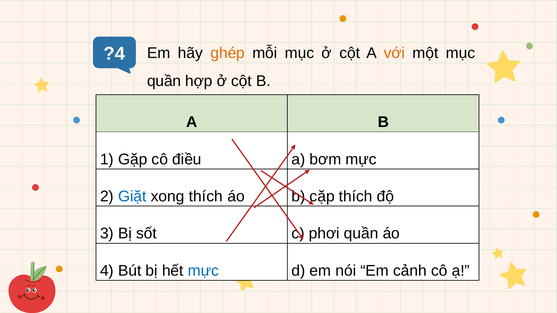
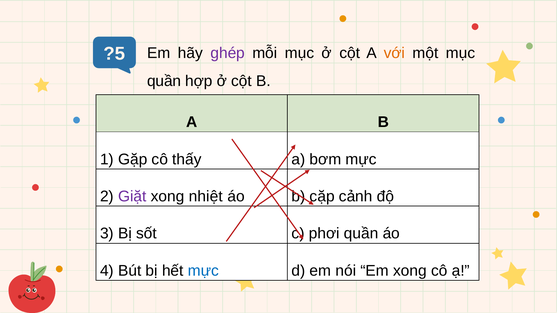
?4: ?4 -> ?5 (114, 54)
ghép colour: orange -> purple (228, 53)
điều: điều -> thấy (187, 159)
Giặt colour: blue -> purple (132, 197)
xong thích: thích -> nhiệt (206, 197)
cặp thích: thích -> cảnh (356, 197)
Em cảnh: cảnh -> xong (410, 271)
